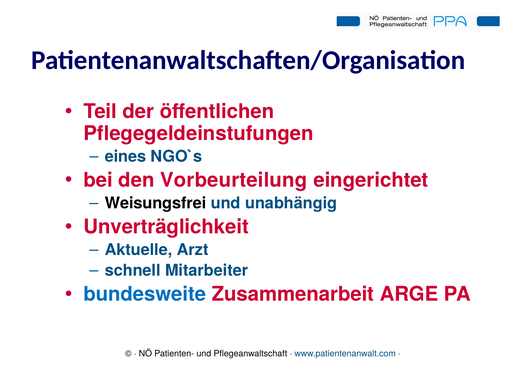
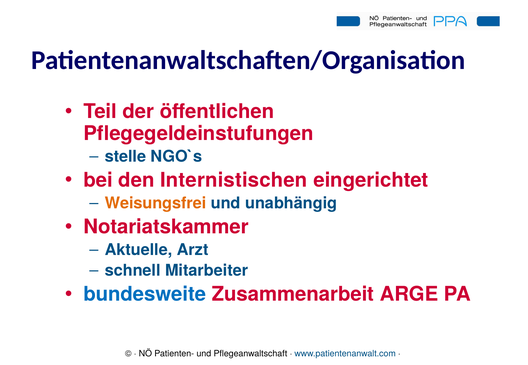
eines: eines -> stelle (125, 157)
Vorbeurteilung: Vorbeurteilung -> Internistischen (234, 180)
Weisungsfrei colour: black -> orange (156, 203)
Unverträglichkeit: Unverträglichkeit -> Notariatskammer (166, 227)
